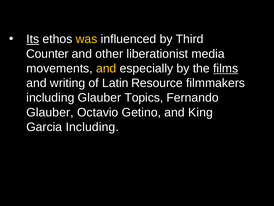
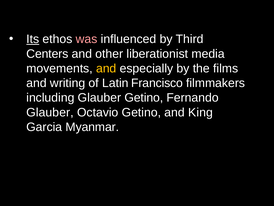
was colour: yellow -> pink (87, 39)
Counter: Counter -> Centers (47, 54)
films underline: present -> none (226, 68)
Resource: Resource -> Francisco (157, 83)
Glauber Topics: Topics -> Getino (144, 98)
Garcia Including: Including -> Myanmar (92, 127)
